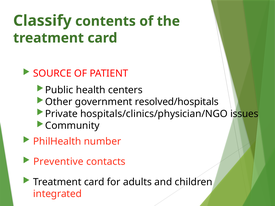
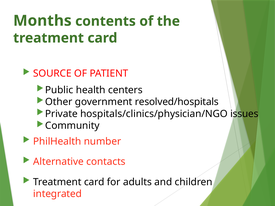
Classify: Classify -> Months (42, 21)
Preventive: Preventive -> Alternative (58, 162)
